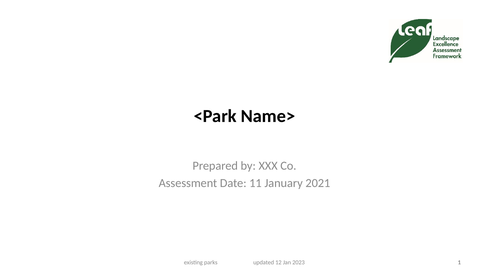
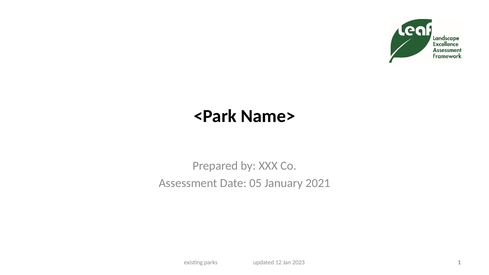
11: 11 -> 05 (255, 183)
